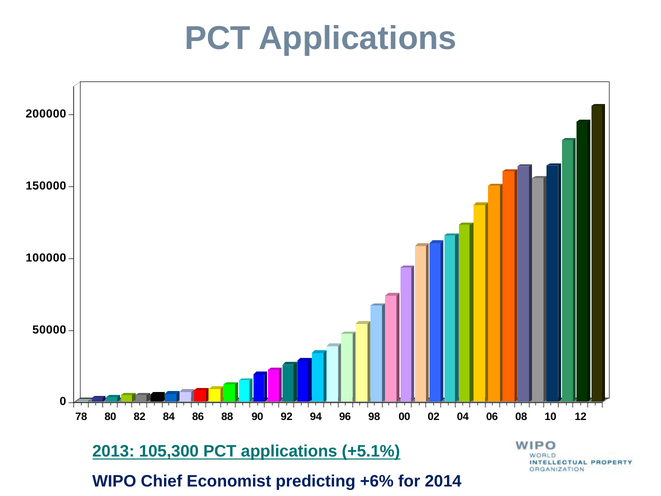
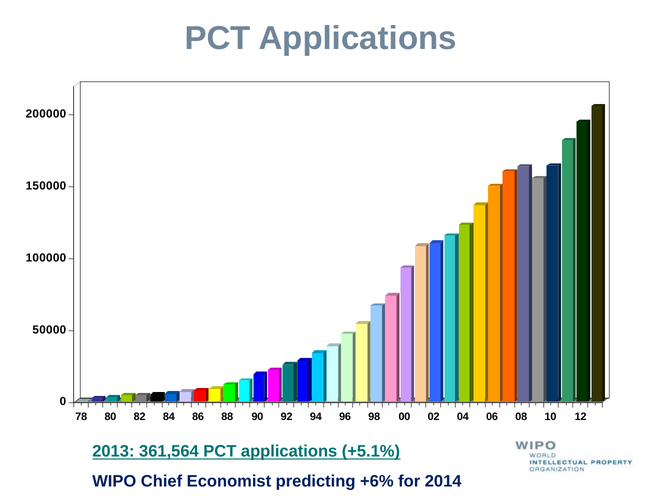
105,300: 105,300 -> 361,564 (169, 451)
